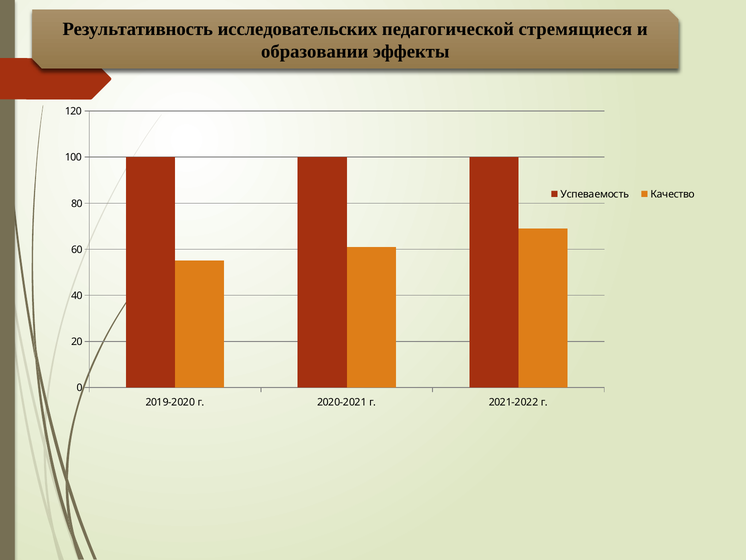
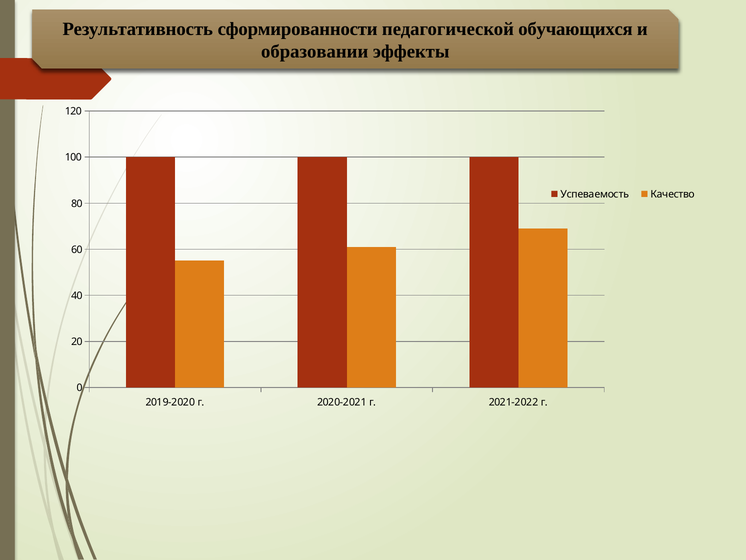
исследовательских: исследовательских -> сформированности (298, 29)
стремящиеся: стремящиеся -> обучающихся (576, 29)
